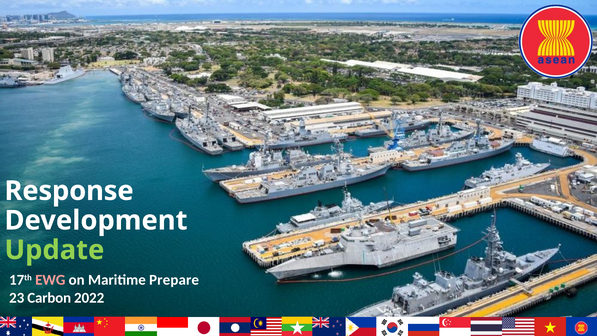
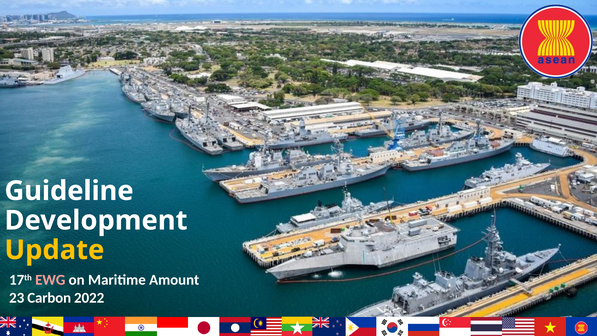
Response: Response -> Guideline (69, 191)
Update colour: light green -> yellow (54, 250)
Prepare: Prepare -> Amount (174, 280)
